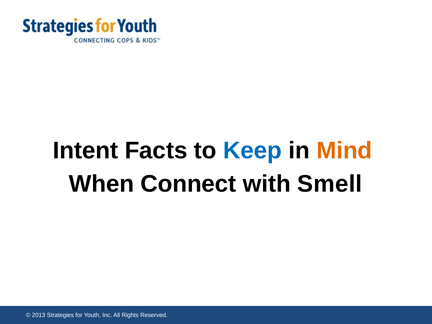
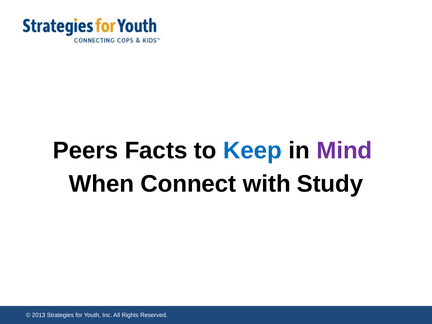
Intent: Intent -> Peers (85, 150)
Mind colour: orange -> purple (344, 150)
Smell: Smell -> Study (330, 184)
